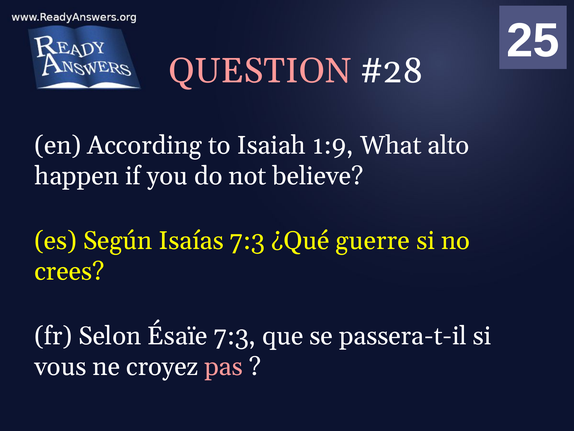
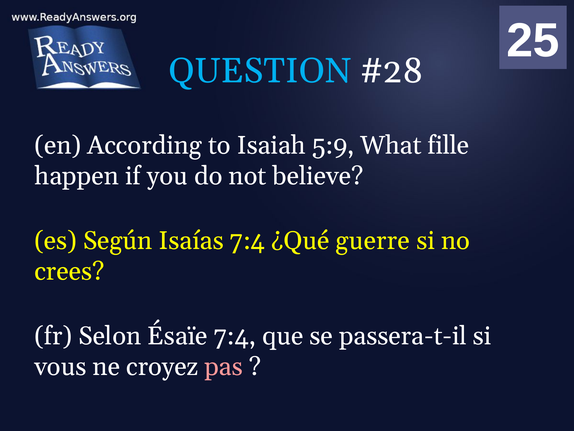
QUESTION colour: pink -> light blue (260, 71)
1:9: 1:9 -> 5:9 (333, 145)
alto: alto -> fille (448, 145)
Isaías 7:3: 7:3 -> 7:4 (247, 240)
Ésaïe 7:3: 7:3 -> 7:4 (235, 336)
